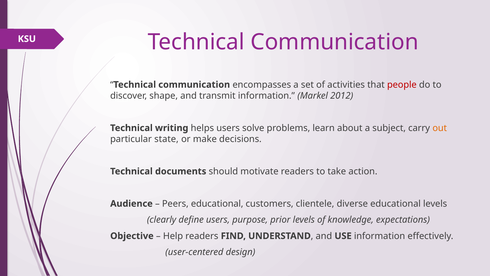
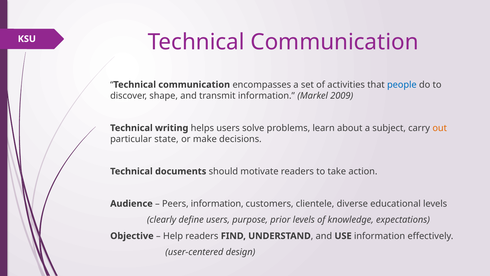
people colour: red -> blue (402, 85)
2012: 2012 -> 2009 (342, 96)
Peers educational: educational -> information (217, 203)
